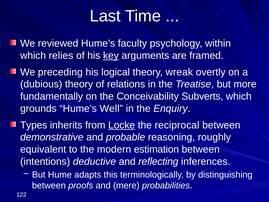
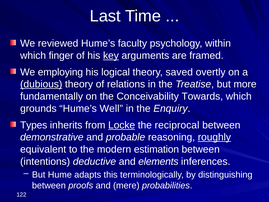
relies: relies -> finger (61, 55)
preceding: preceding -> employing (60, 72)
wreak: wreak -> saved (179, 72)
dubious underline: none -> present (41, 84)
Subverts: Subverts -> Towards (202, 96)
roughly underline: none -> present (214, 137)
reflecting: reflecting -> elements (158, 161)
